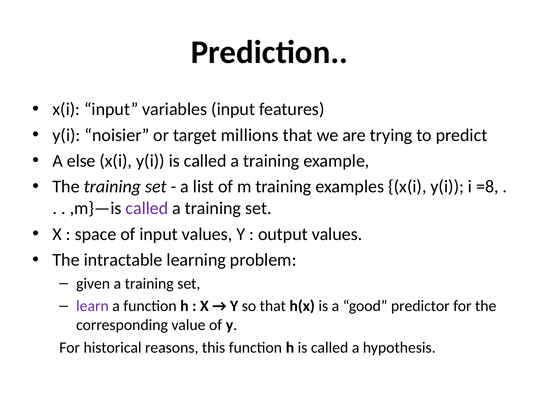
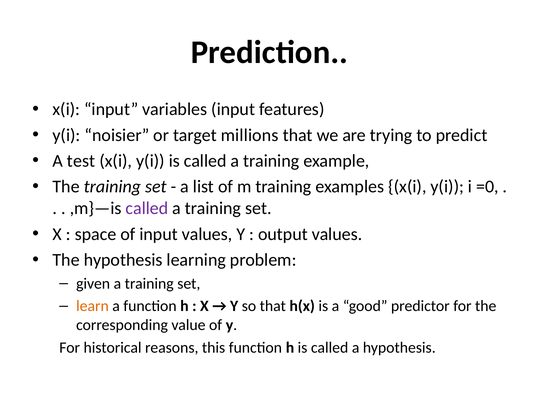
else: else -> test (81, 161)
=8: =8 -> =0 (487, 186)
The intractable: intractable -> hypothesis (123, 259)
learn colour: purple -> orange (92, 306)
